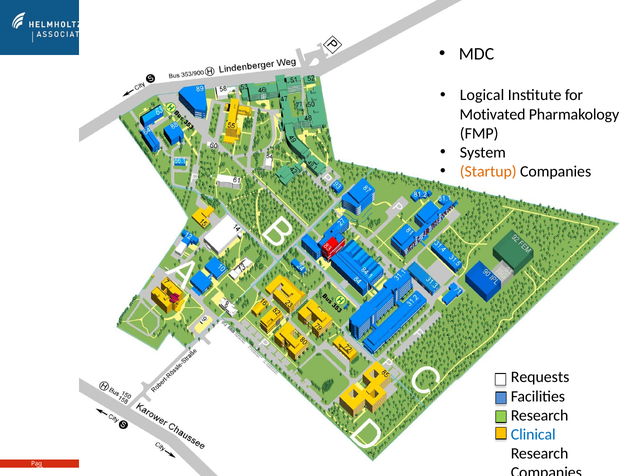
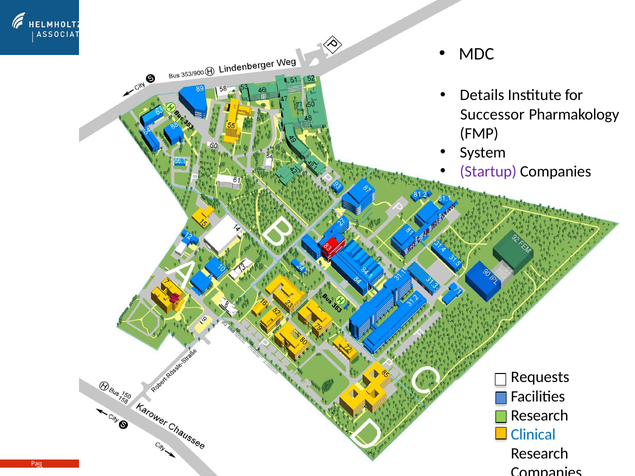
Logical: Logical -> Details (482, 95)
Motivated: Motivated -> Successor (492, 114)
Startup colour: orange -> purple (488, 171)
